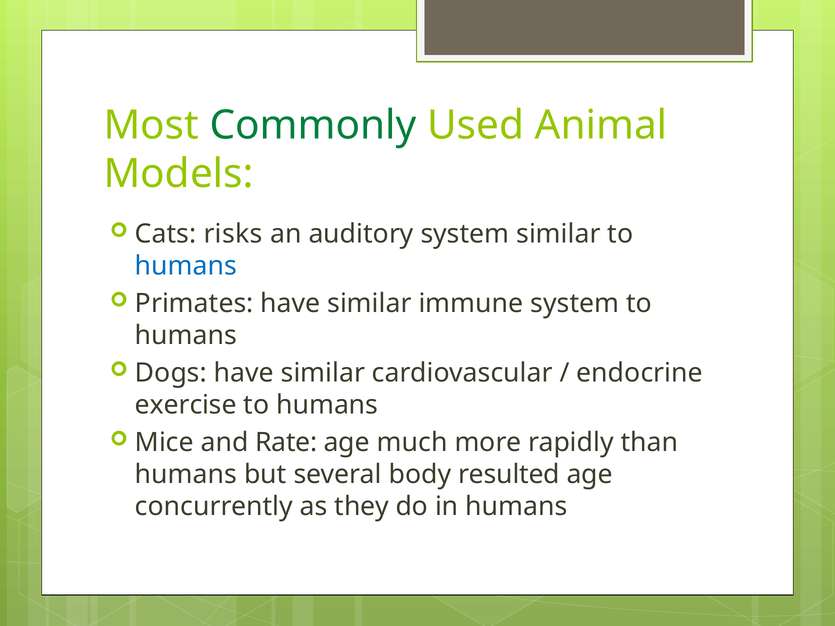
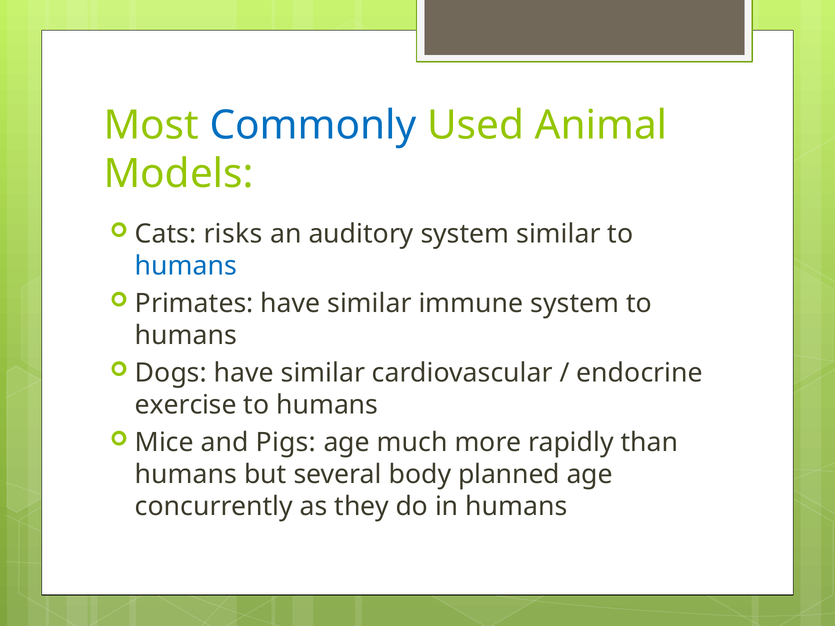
Commonly colour: green -> blue (313, 125)
Rate: Rate -> Pigs (286, 443)
resulted: resulted -> planned (509, 475)
